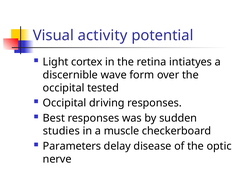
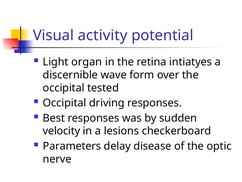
cortex: cortex -> organ (87, 62)
studies: studies -> velocity (61, 131)
muscle: muscle -> lesions (121, 131)
